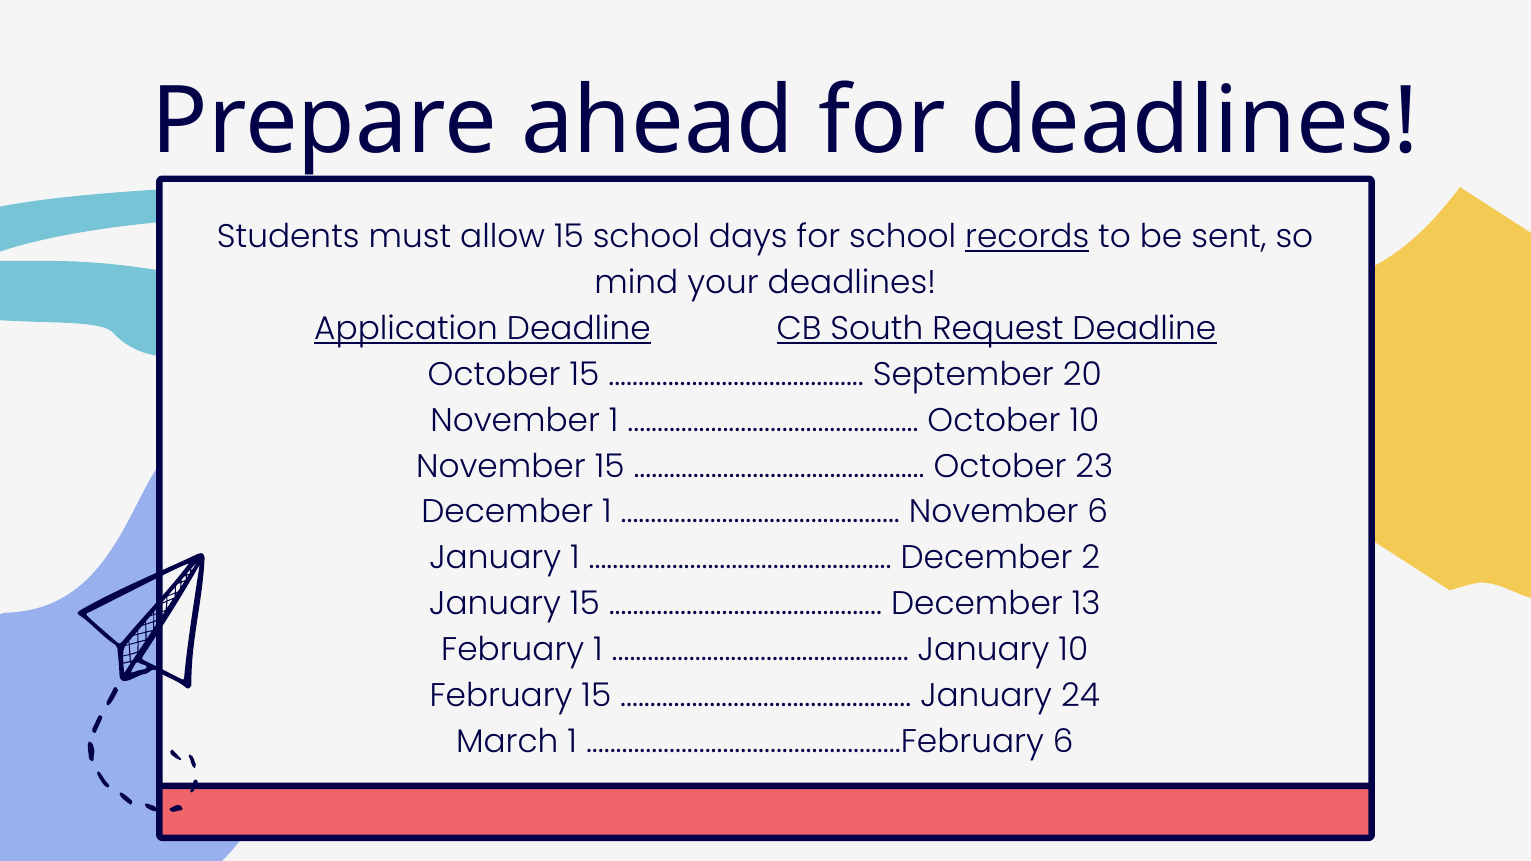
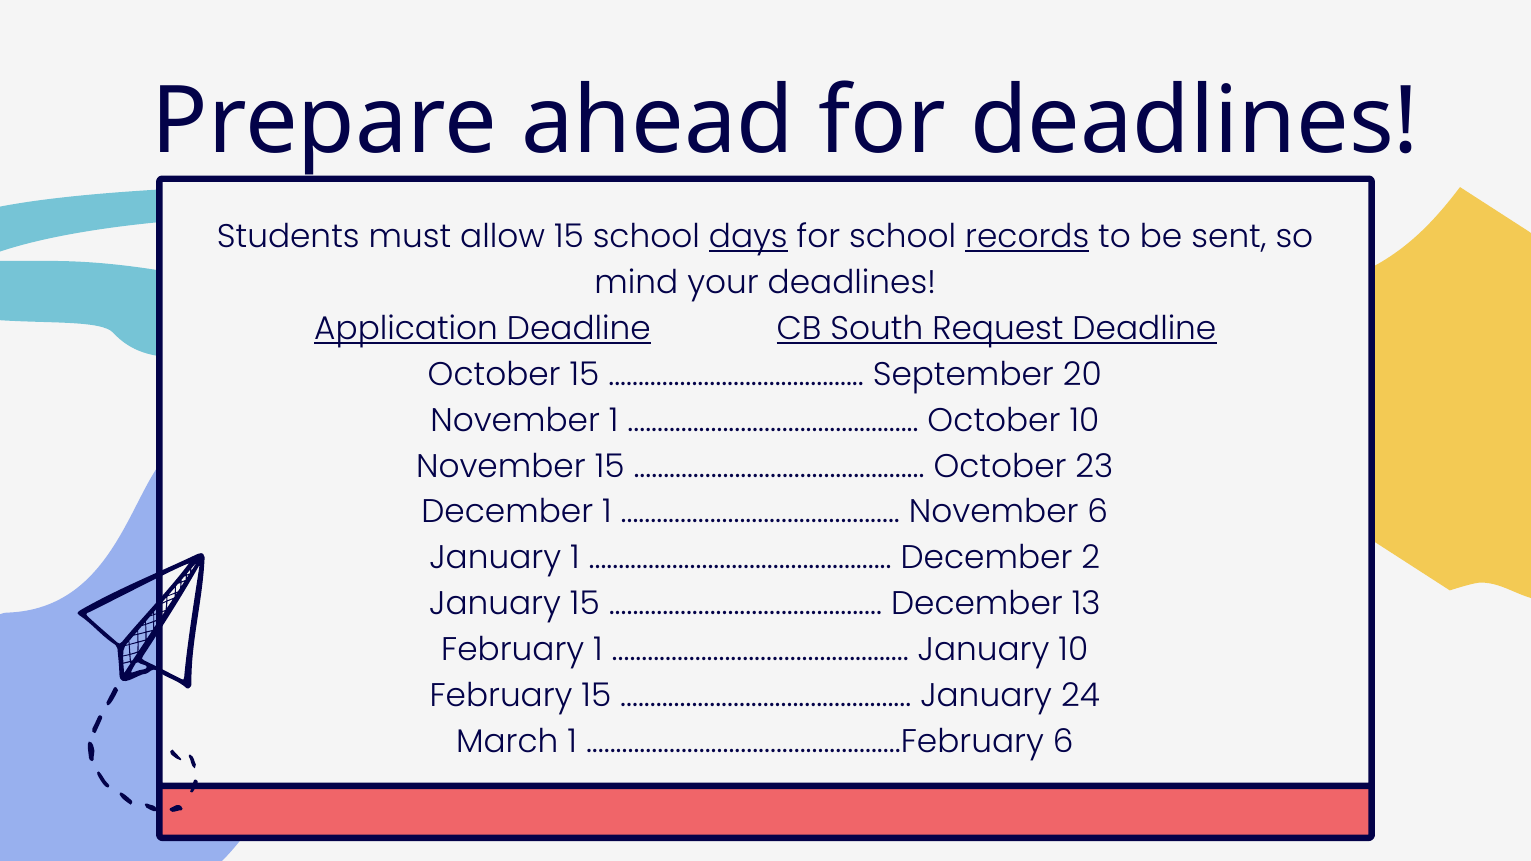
days underline: none -> present (748, 237)
